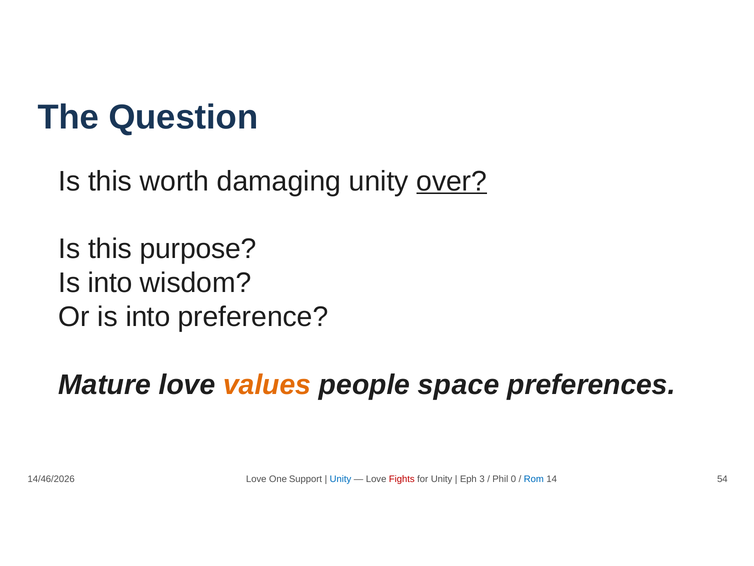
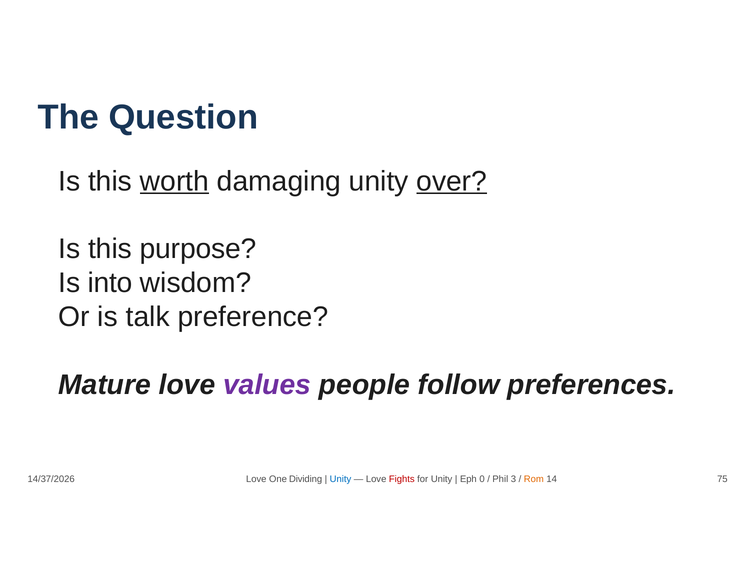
worth underline: none -> present (174, 181)
Or is into: into -> talk (148, 317)
values colour: orange -> purple (267, 385)
space: space -> follow (459, 385)
14/46/2026: 14/46/2026 -> 14/37/2026 (51, 479)
Support: Support -> Dividing (306, 479)
3: 3 -> 0 (482, 479)
0: 0 -> 3 (513, 479)
Rom colour: blue -> orange (534, 479)
54: 54 -> 75 (722, 479)
